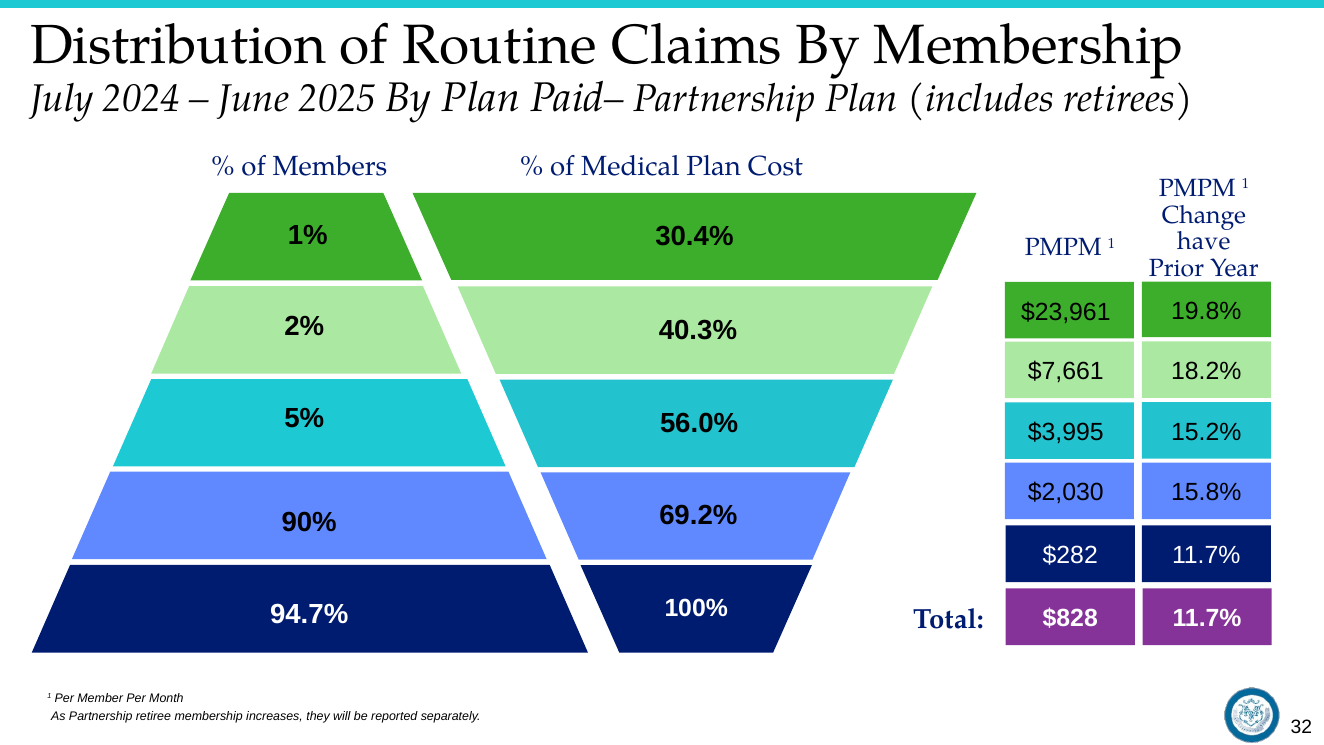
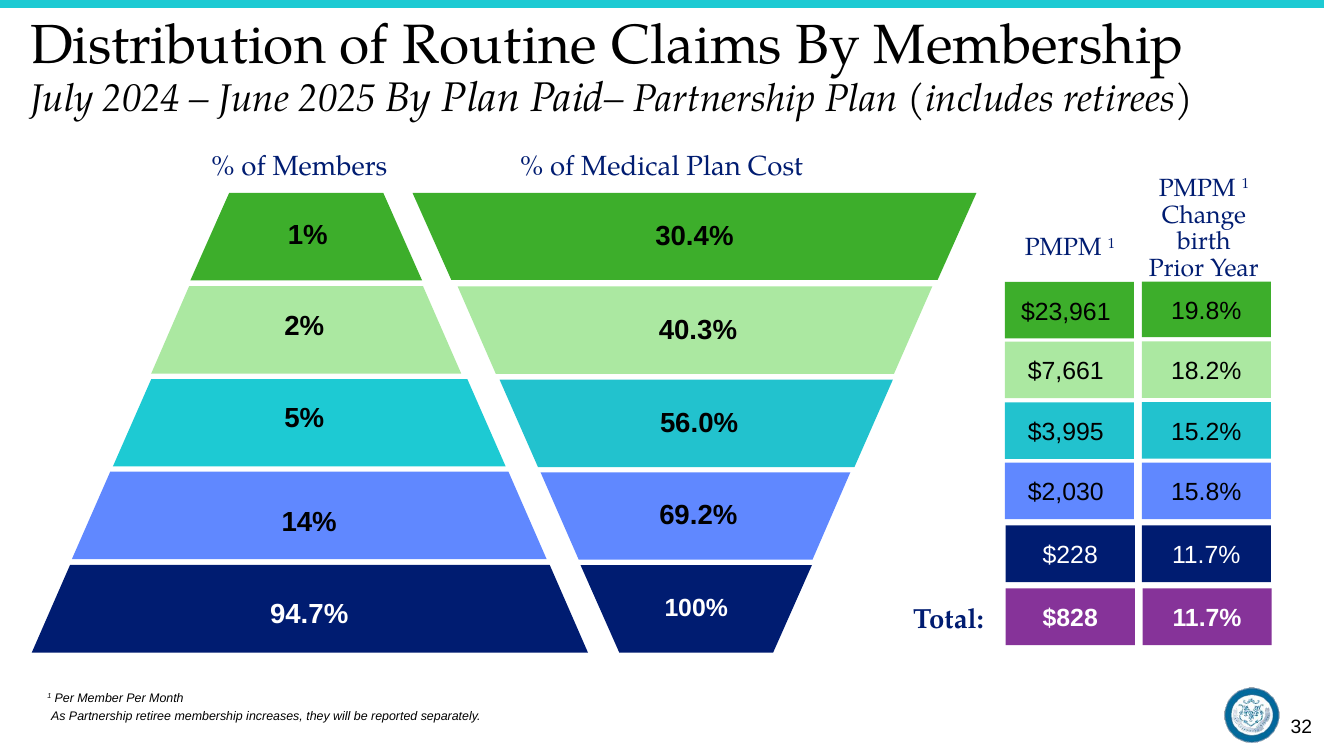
have: have -> birth (1204, 242)
90%: 90% -> 14% (309, 522)
$282: $282 -> $228 (1070, 555)
